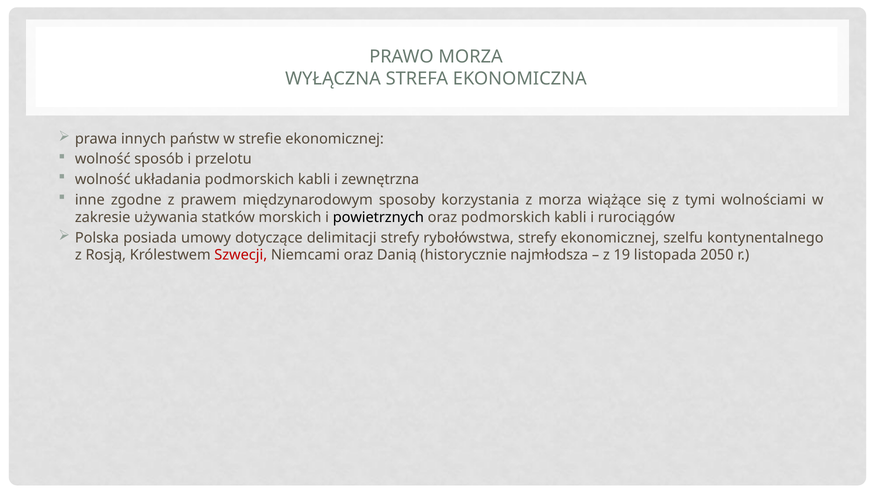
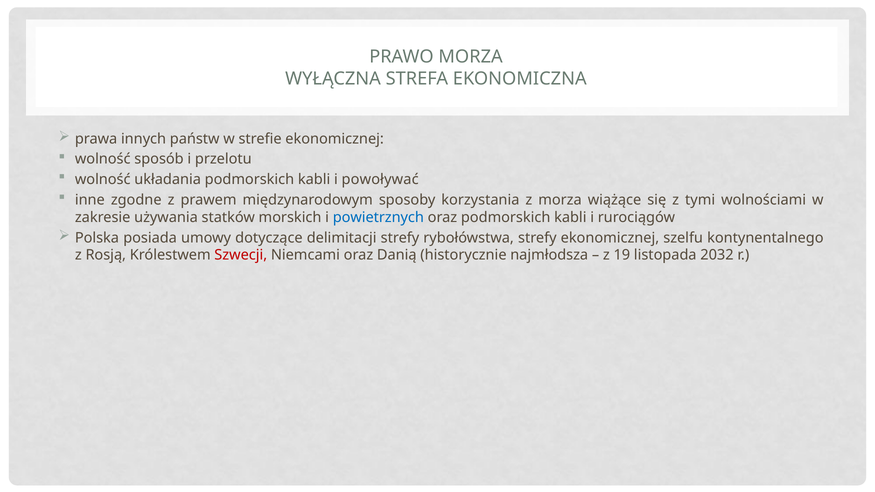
zewnętrzna: zewnętrzna -> powoływać (380, 180)
powietrznych colour: black -> blue (378, 217)
2050: 2050 -> 2032 (717, 255)
